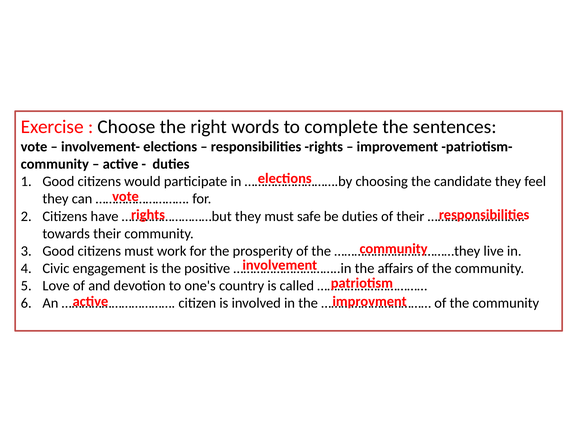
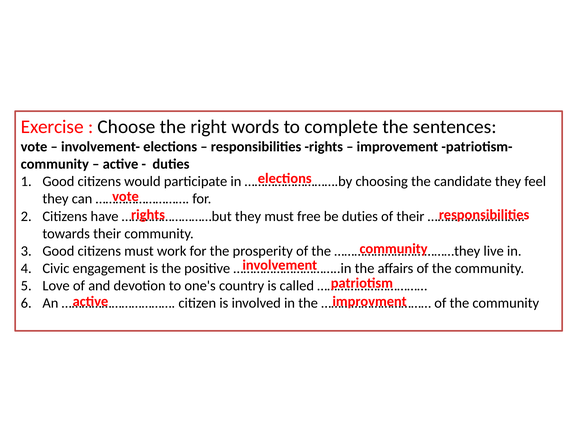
safe: safe -> free (309, 216)
